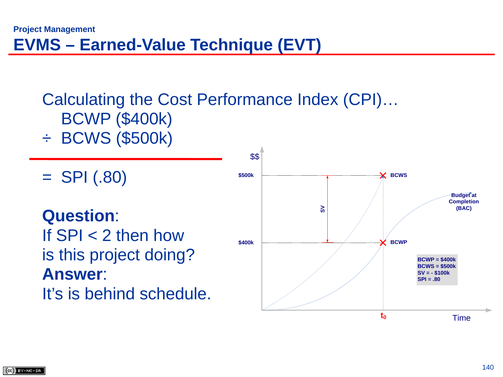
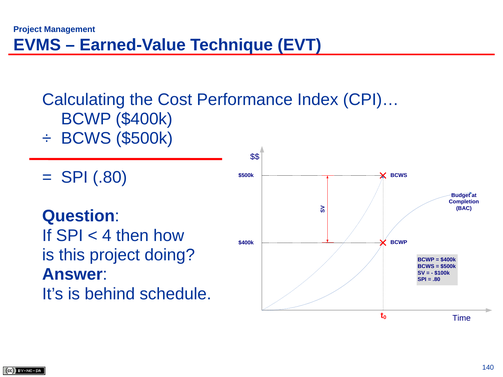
2: 2 -> 4 (107, 236)
